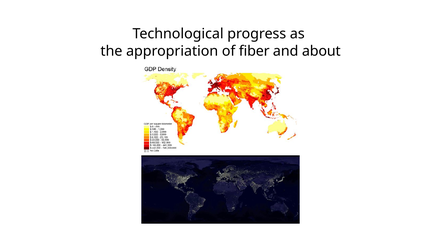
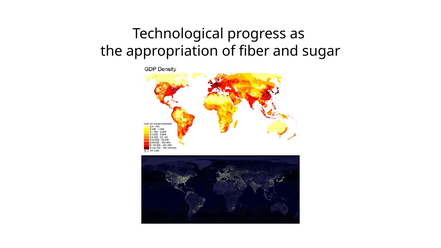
about: about -> sugar (321, 51)
